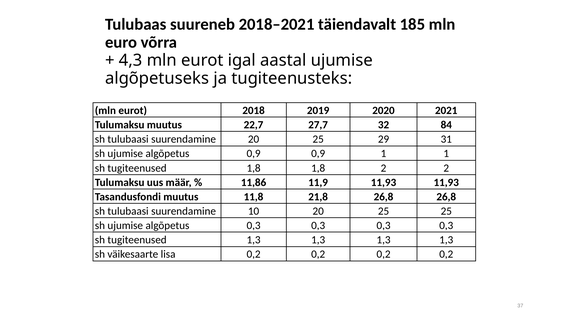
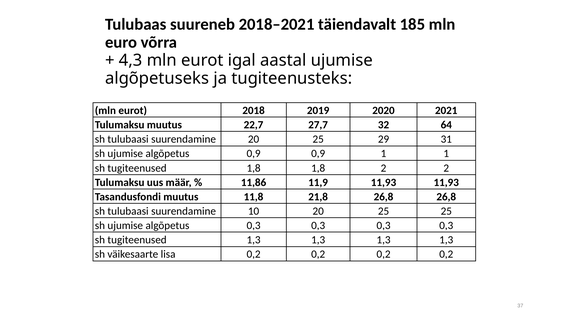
84: 84 -> 64 (446, 125)
